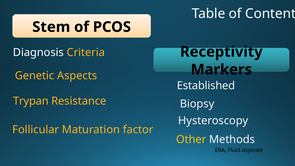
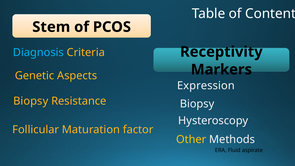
Diagnosis colour: white -> light blue (38, 52)
Established: Established -> Expression (206, 86)
Trypan: Trypan -> Biopsy (31, 101)
